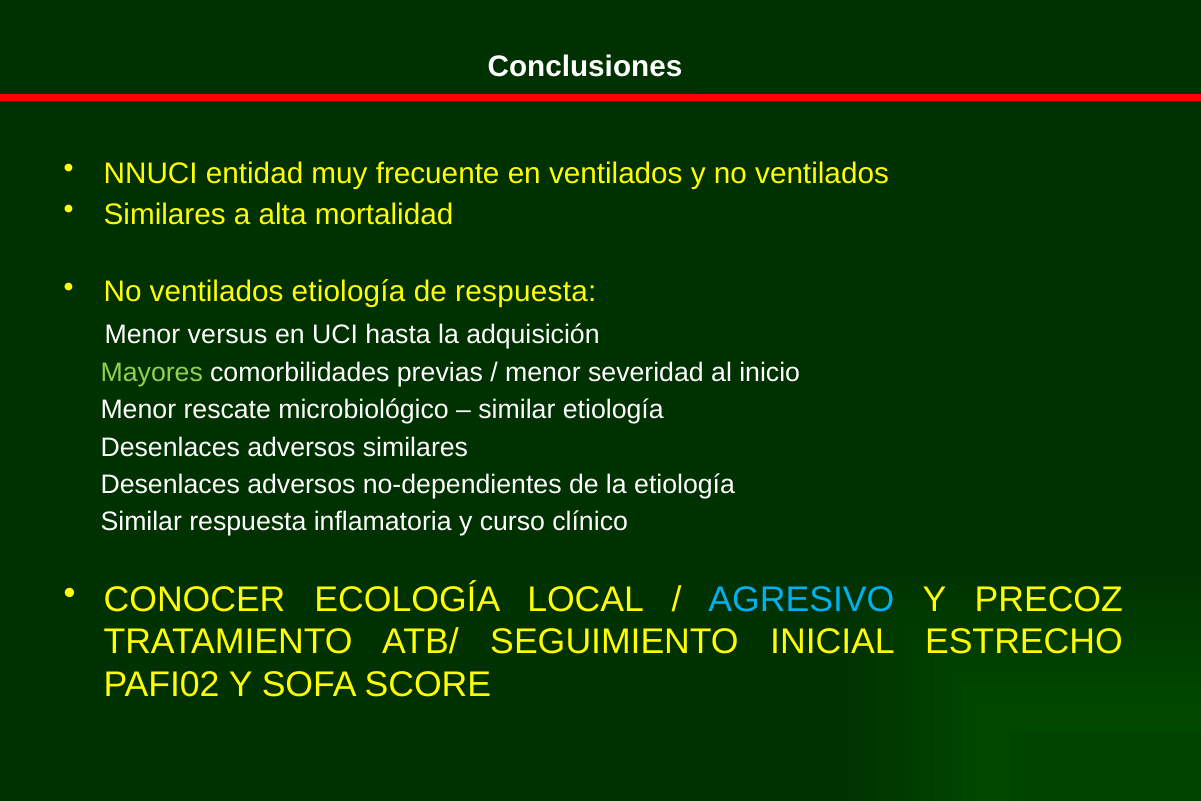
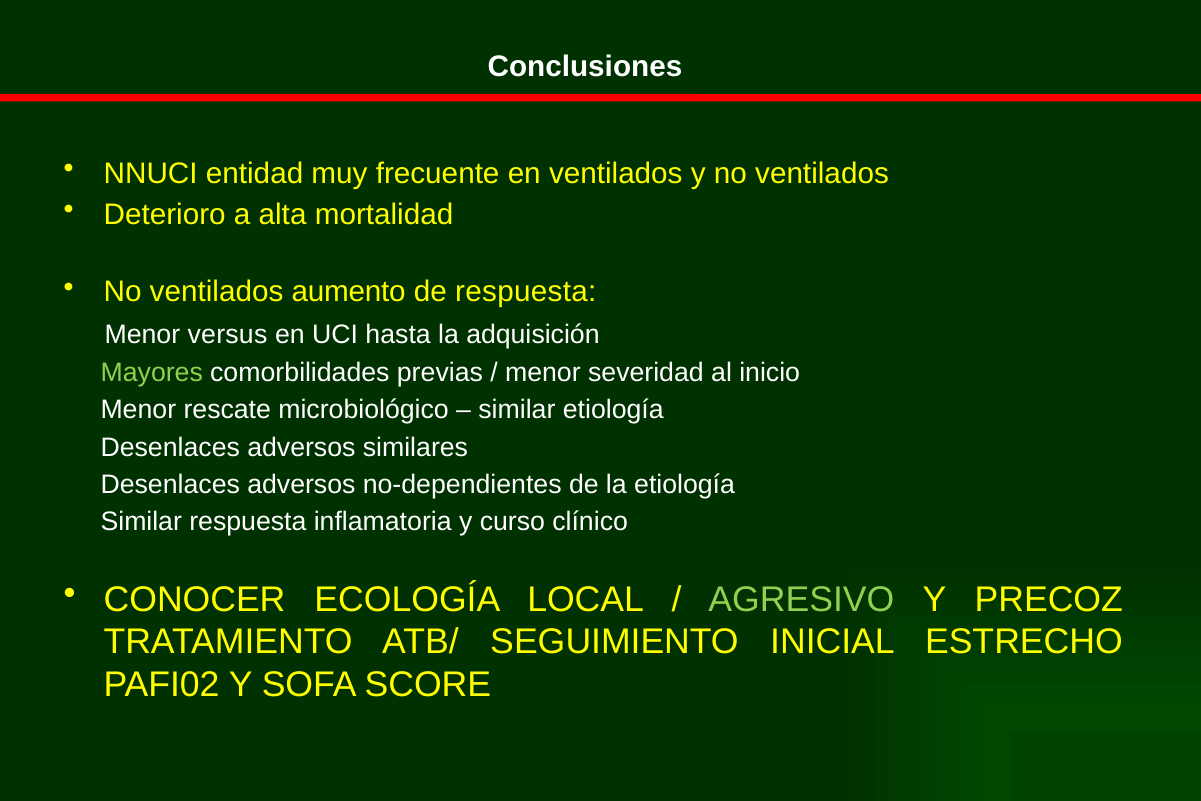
Similares: Similares -> Deterioro (165, 215)
ventilados etiología: etiología -> aumento (349, 292)
AGRESIVO colour: light blue -> light green (801, 599)
